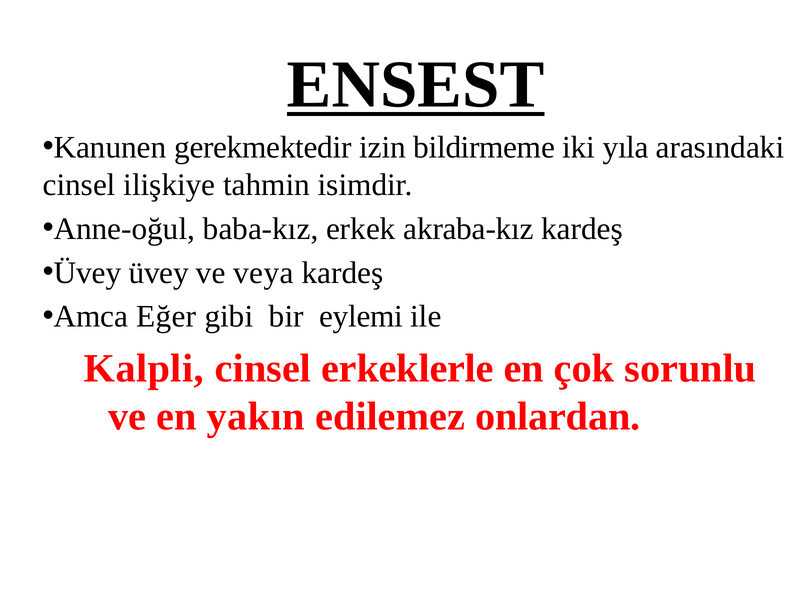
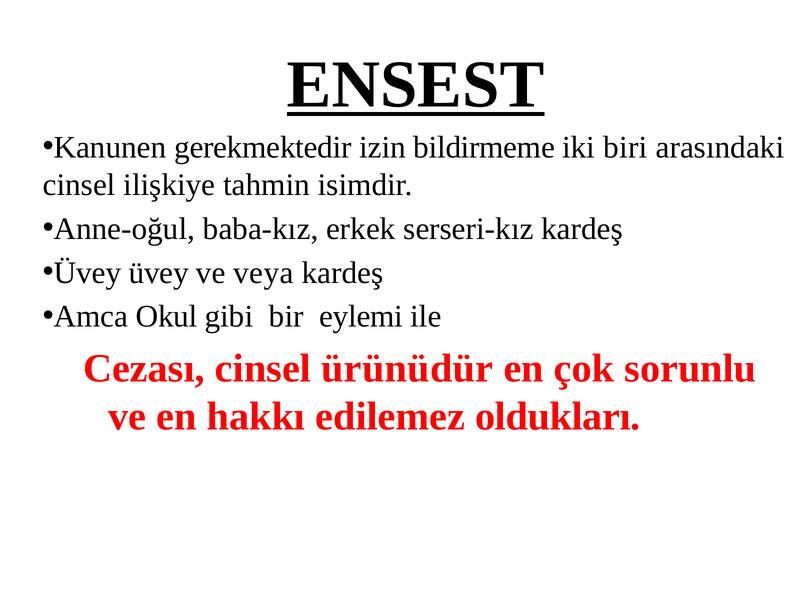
yıla: yıla -> biri (625, 147)
akraba-kız: akraba-kız -> serseri-kız (468, 229)
Eğer: Eğer -> Okul (167, 317)
Kalpli: Kalpli -> Cezası (144, 369)
erkeklerle: erkeklerle -> ürünüdür (407, 369)
yakın: yakın -> hakkı (256, 417)
onlardan: onlardan -> oldukları (558, 417)
